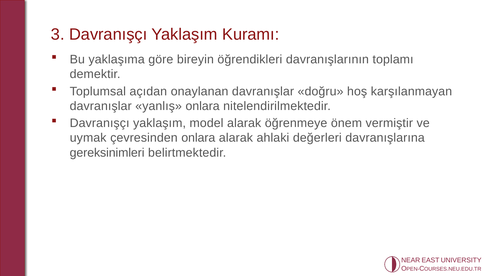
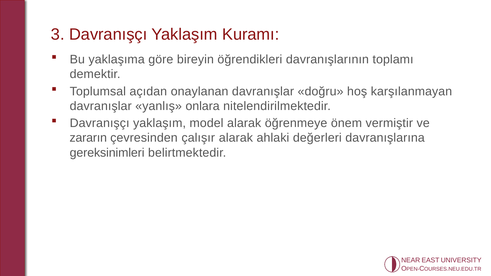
uymak: uymak -> zararın (88, 138)
çevresinden onlara: onlara -> çalışır (198, 138)
